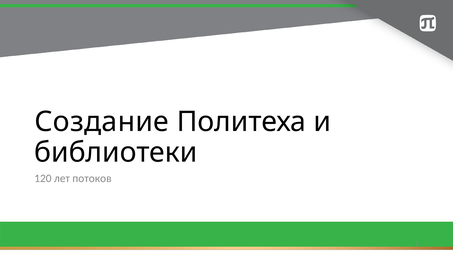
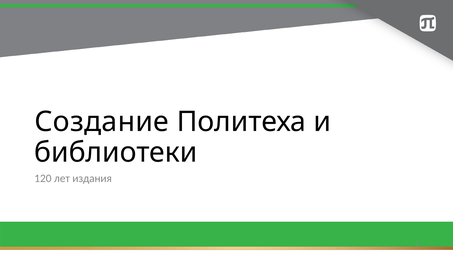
потоков: потоков -> издания (92, 178)
